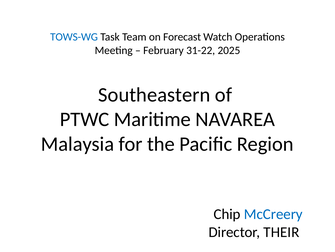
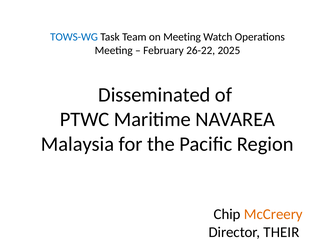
on Forecast: Forecast -> Meeting (182, 37)
31-22: 31-22 -> 26-22 (201, 50)
Southeastern: Southeastern -> Disseminated (154, 94)
McCreery colour: blue -> orange (273, 214)
